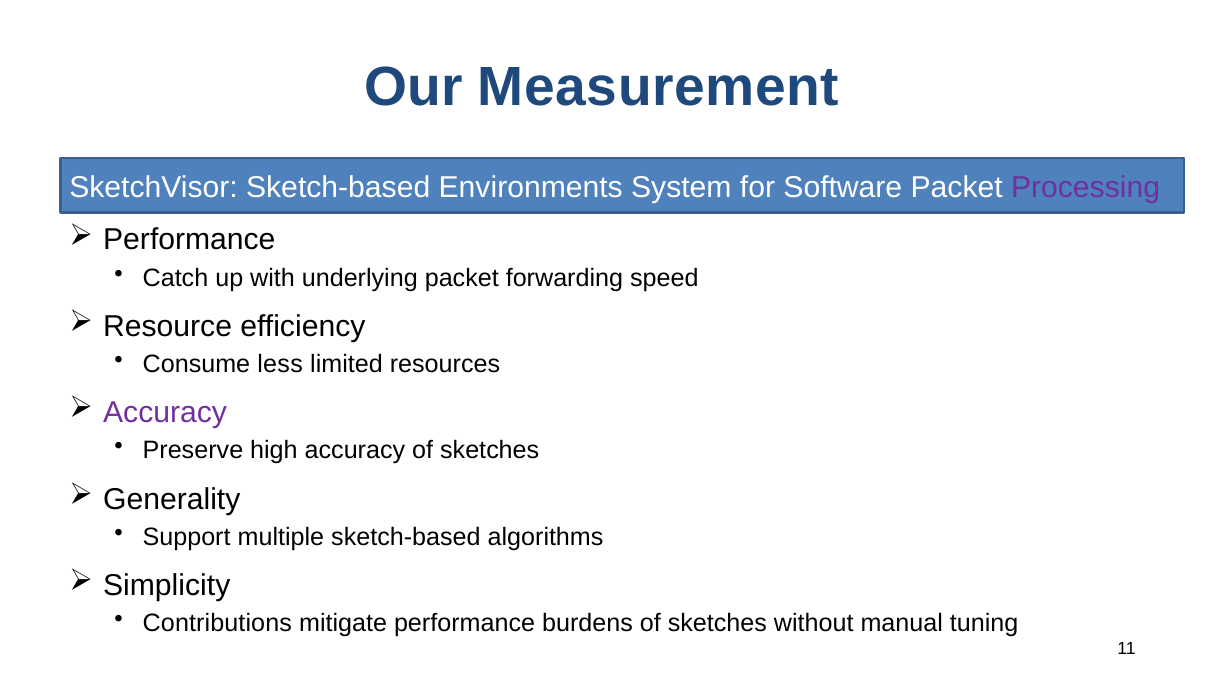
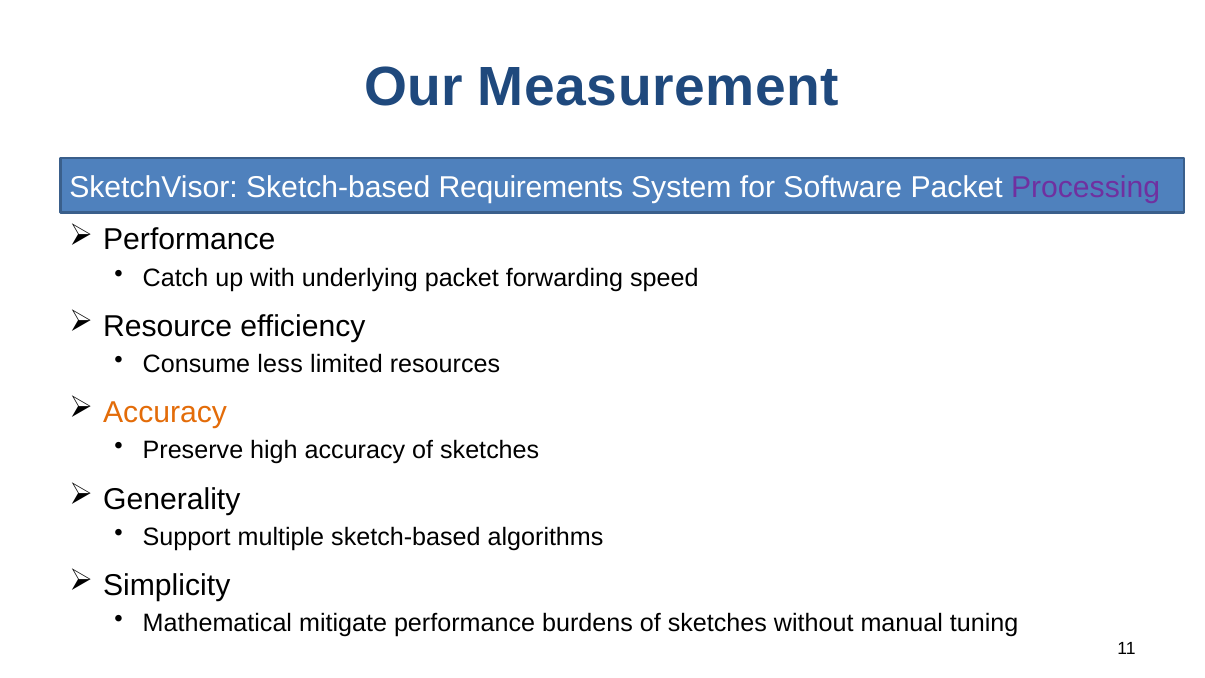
Environments: Environments -> Requirements (531, 187)
Accuracy colour: purple -> orange (165, 413)
Contributions: Contributions -> Mathematical (217, 623)
